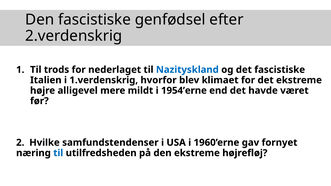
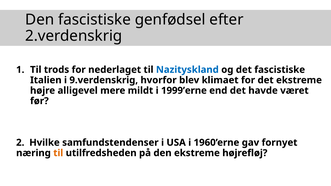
1.verdenskrig: 1.verdenskrig -> 9.verdenskrig (104, 80)
1954’erne: 1954’erne -> 1999’erne (184, 91)
til colour: blue -> orange (58, 153)
